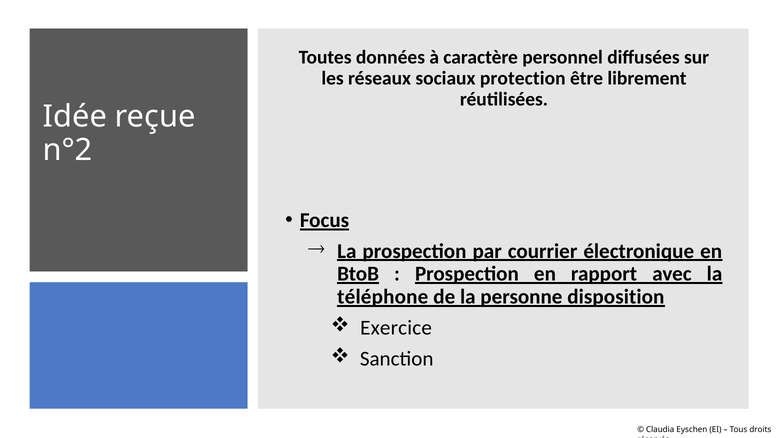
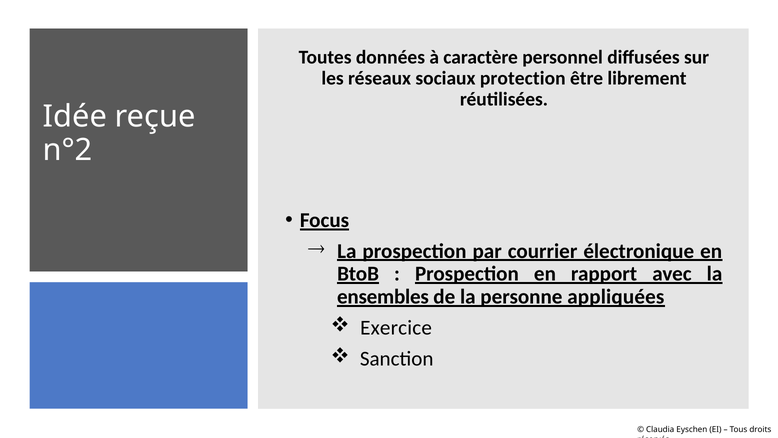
téléphone: téléphone -> ensembles (383, 297)
disposition: disposition -> appliquées (616, 297)
